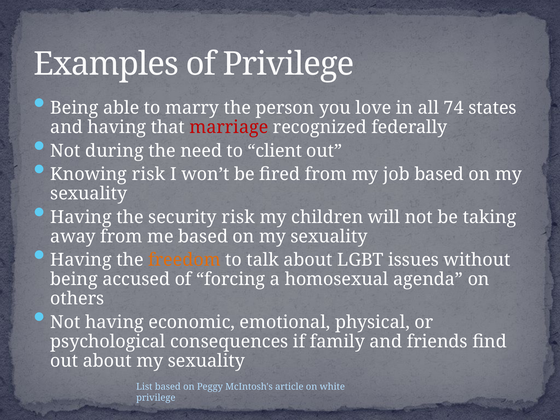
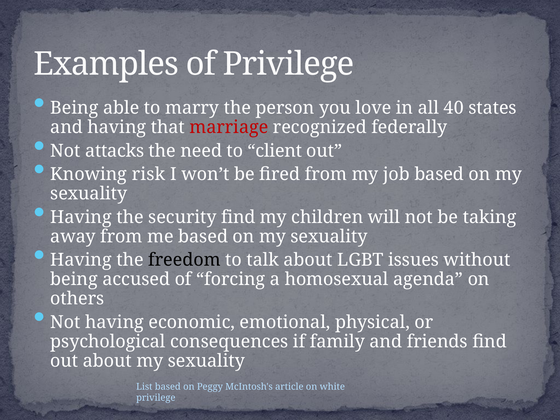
74: 74 -> 40 (454, 108)
during: during -> attacks (115, 151)
security risk: risk -> find (238, 217)
freedom colour: orange -> black (184, 260)
